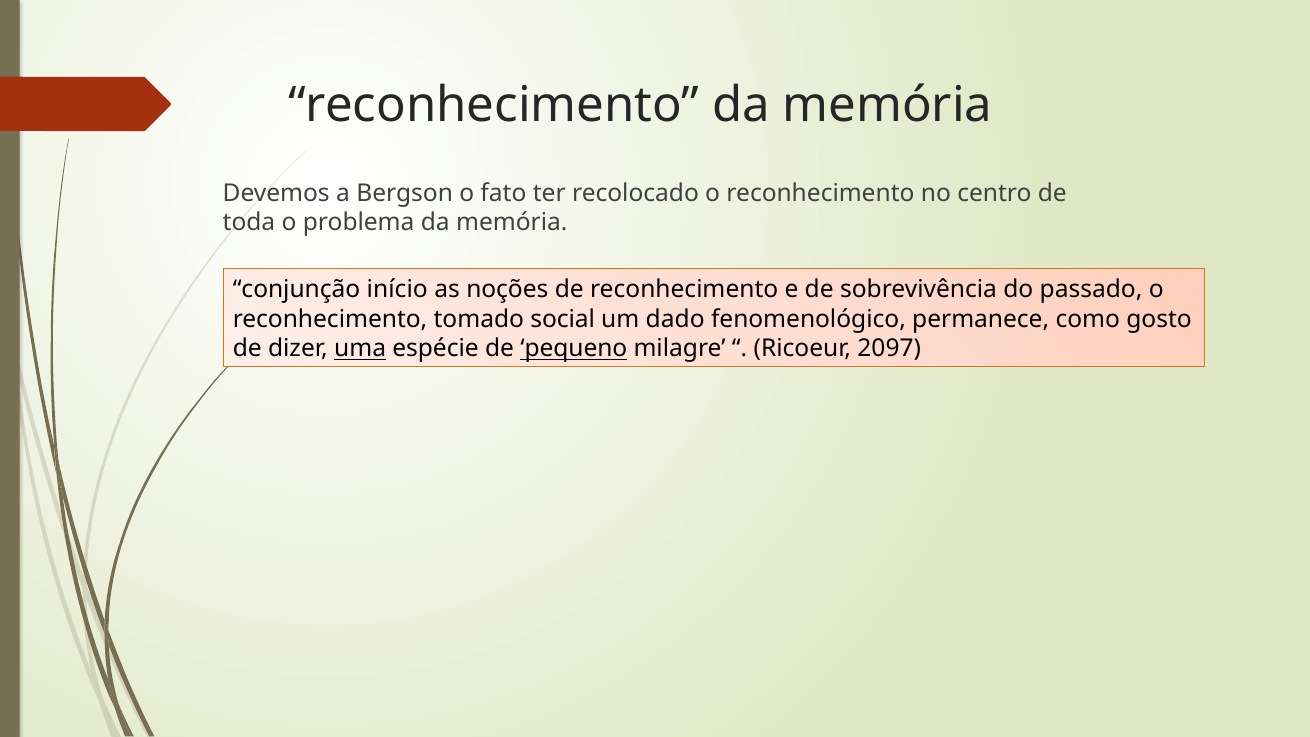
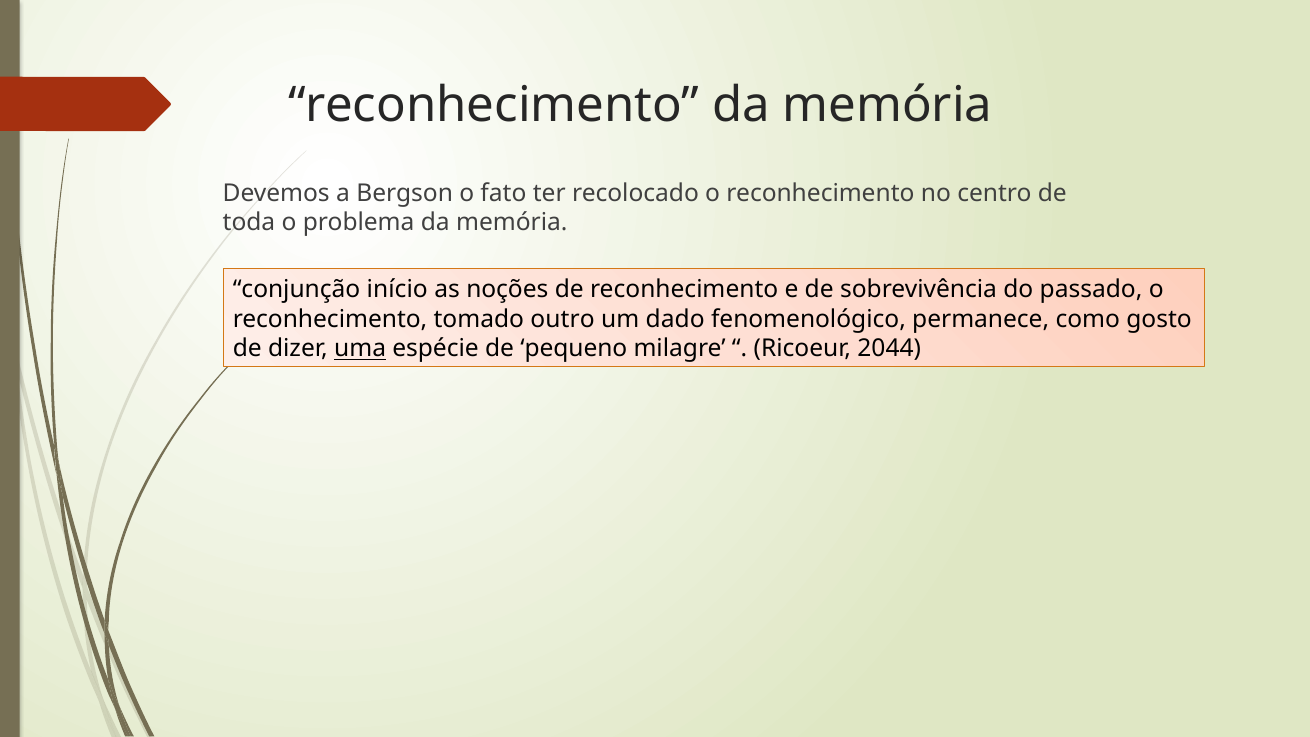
social: social -> outro (563, 319)
pequeno underline: present -> none (574, 349)
2097: 2097 -> 2044 (889, 349)
